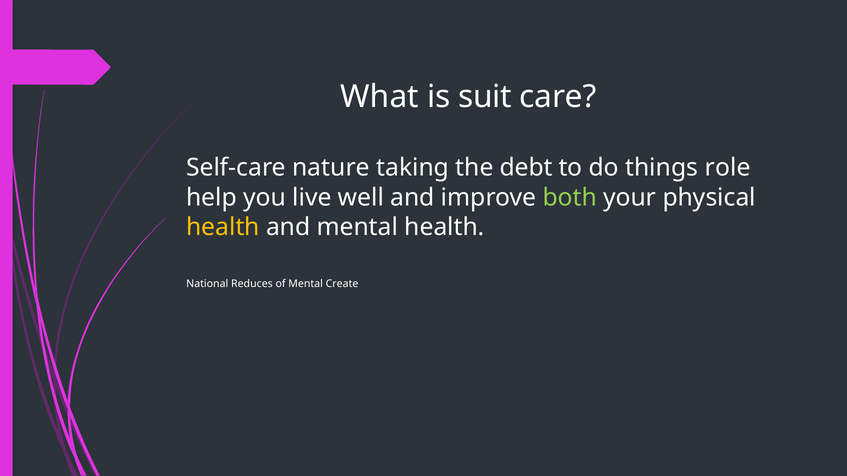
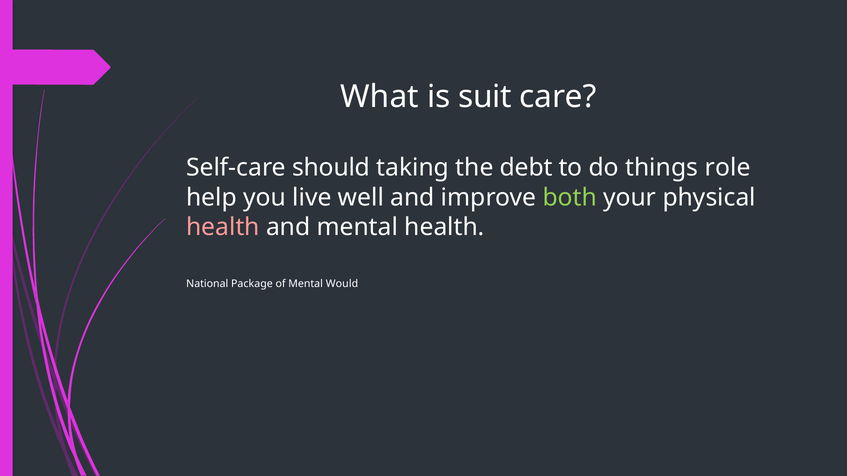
nature: nature -> should (331, 168)
health colour: yellow -> pink (223, 227)
Reduces: Reduces -> Package (252, 284)
Create: Create -> Would (342, 284)
